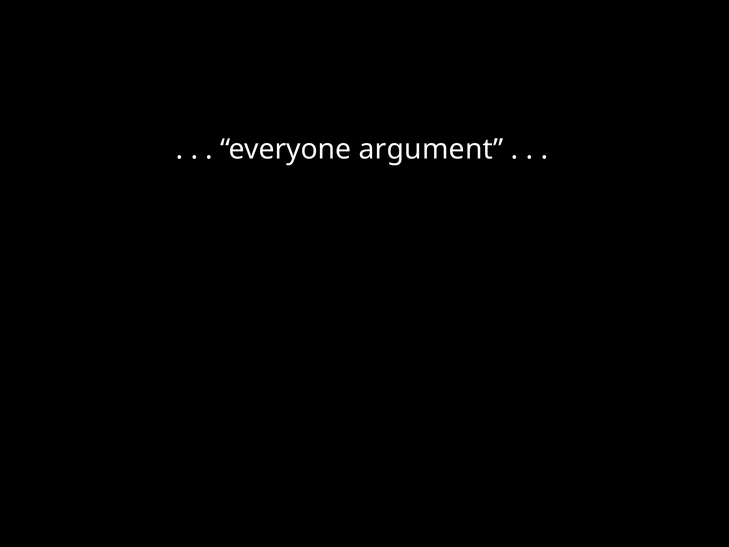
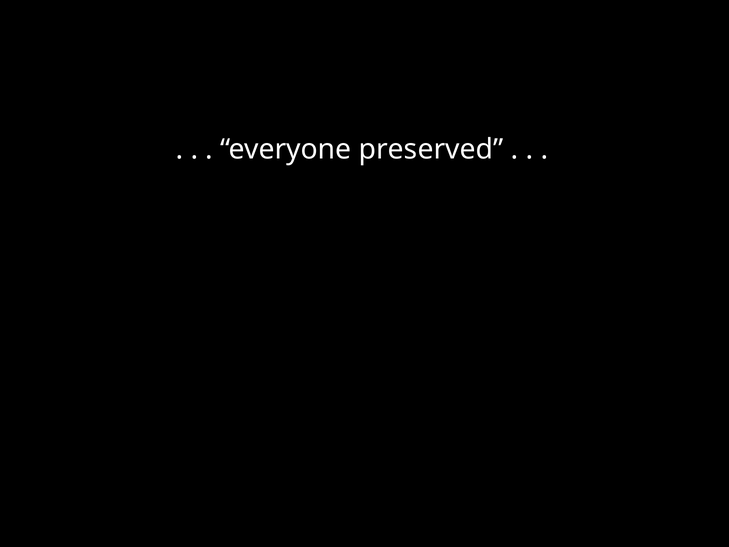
argument: argument -> preserved (431, 150)
